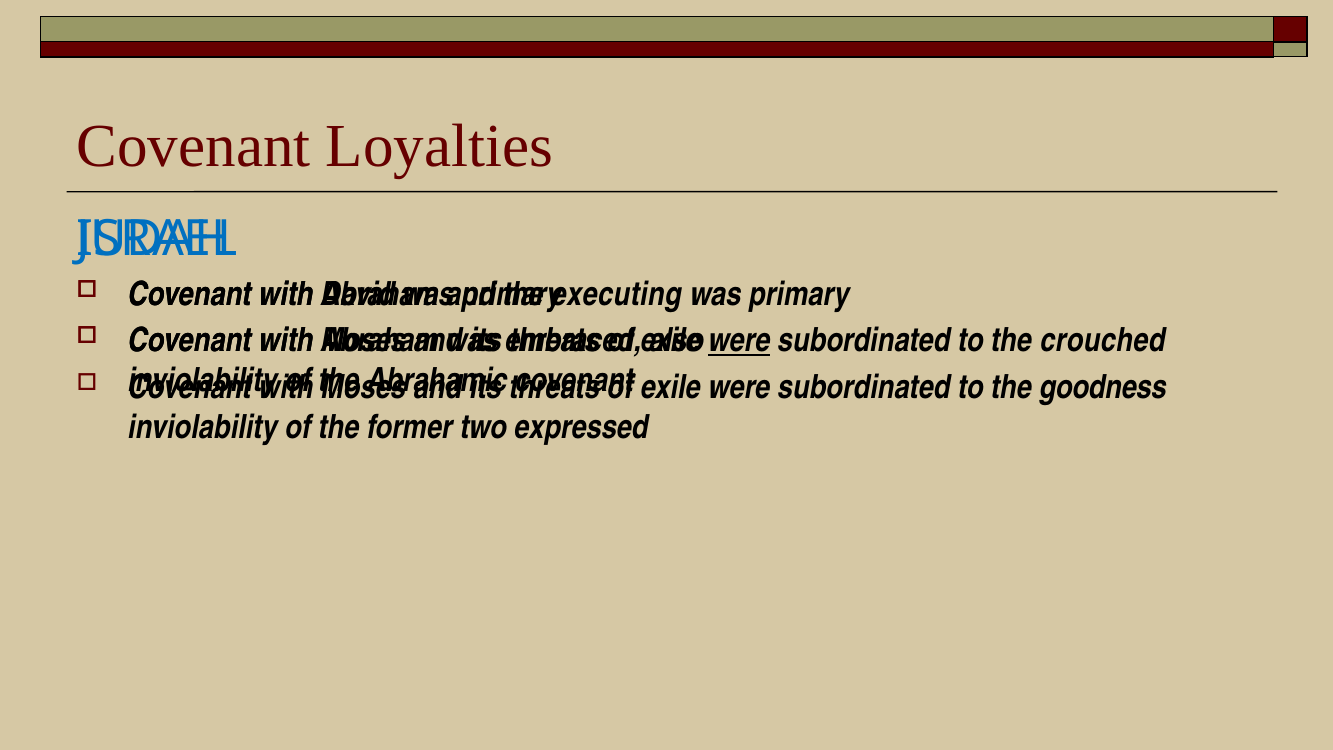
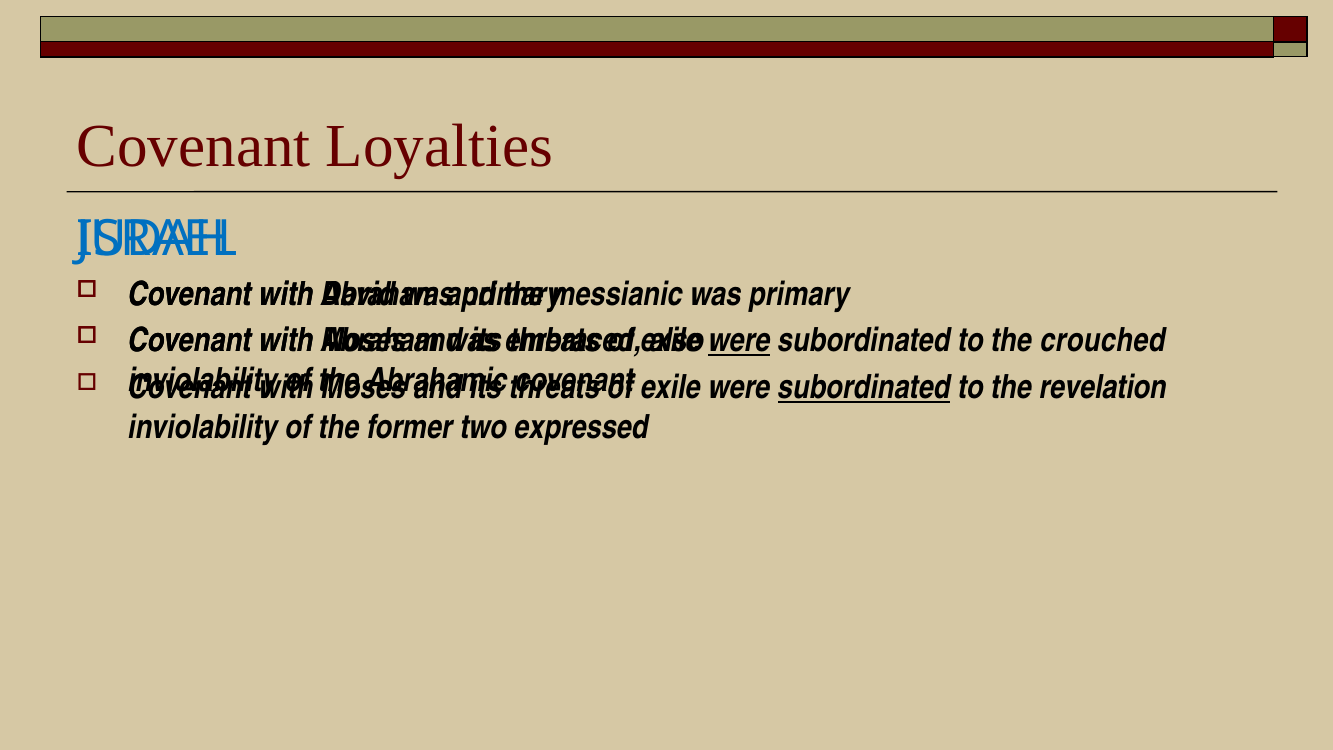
executing: executing -> messianic (617, 294)
subordinated underline: none -> present (864, 387)
goodness: goodness -> revelation (1103, 387)
